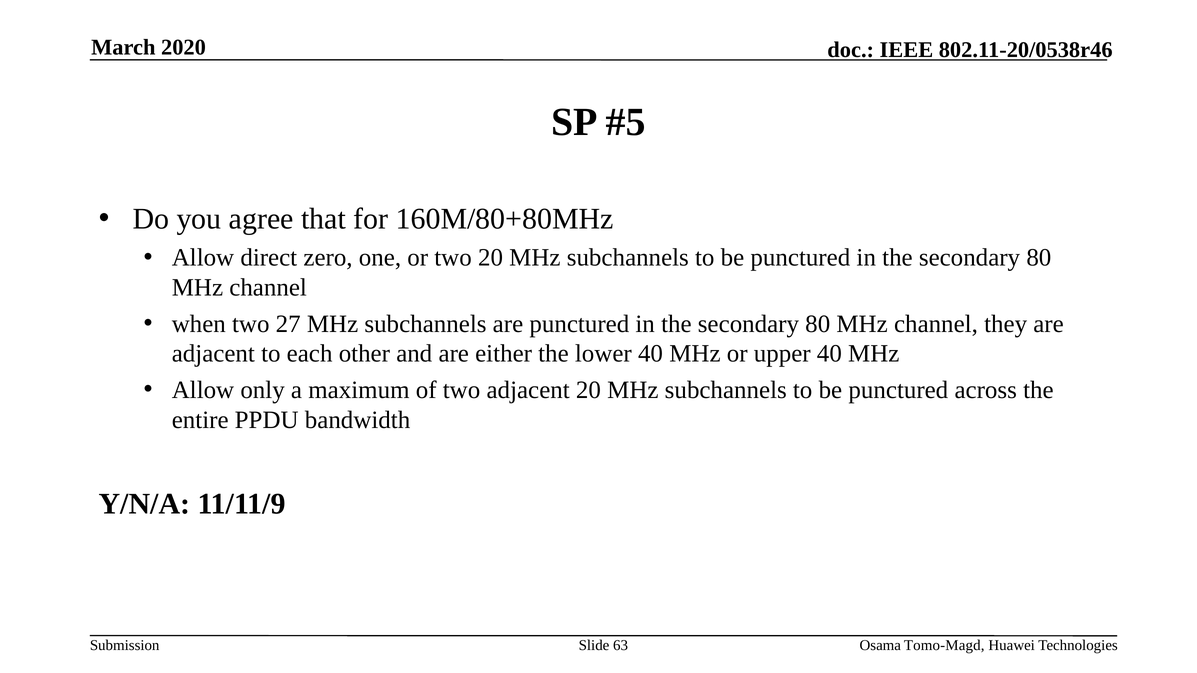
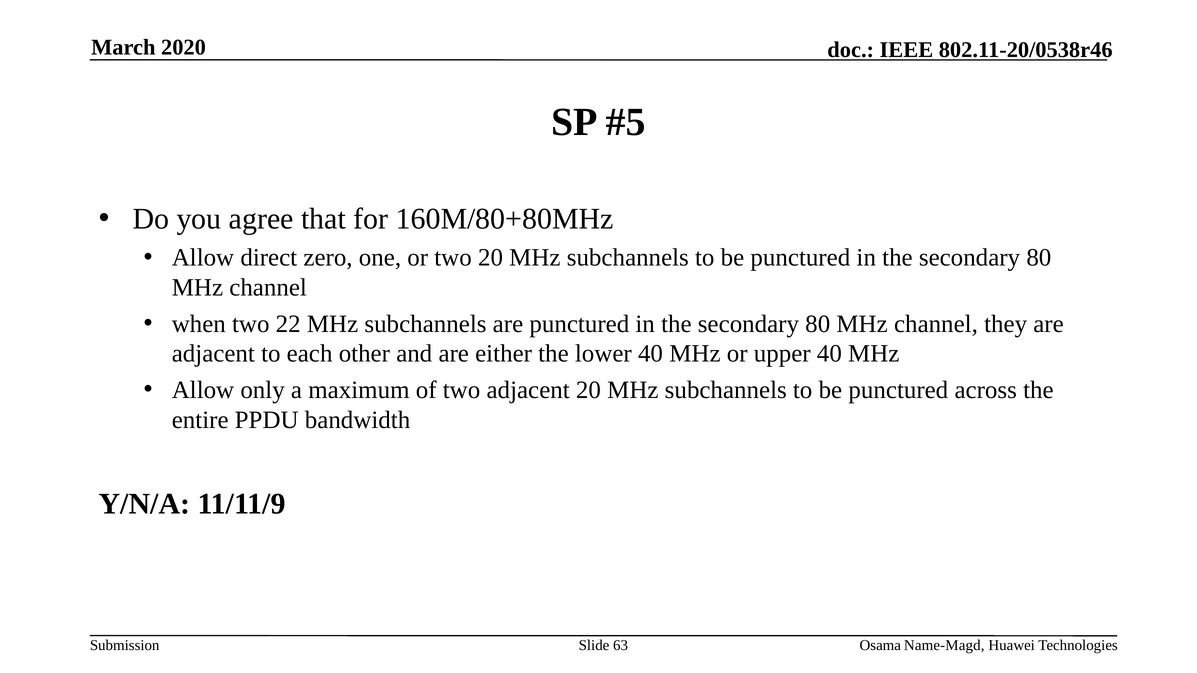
27: 27 -> 22 (288, 324)
Tomo-Magd: Tomo-Magd -> Name-Magd (944, 646)
